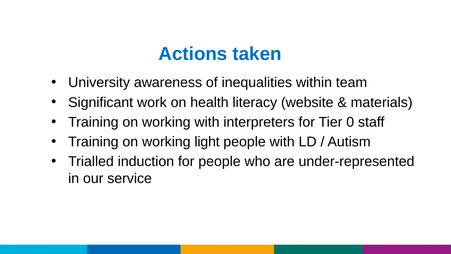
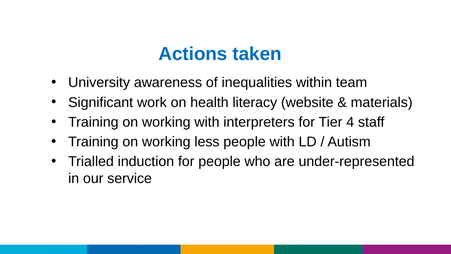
0: 0 -> 4 (350, 122)
light: light -> less (207, 142)
